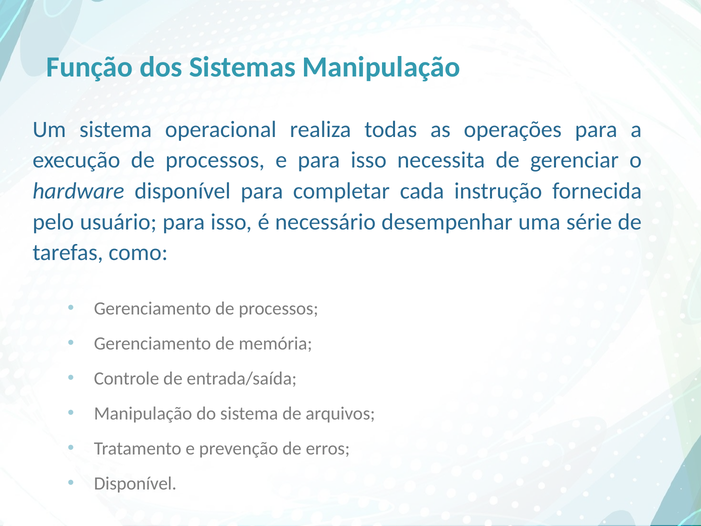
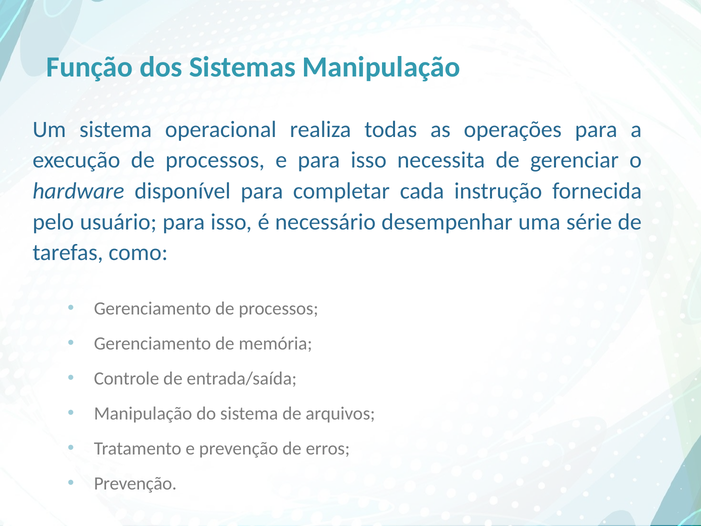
Disponível: Disponível -> Prevenção (135, 483)
